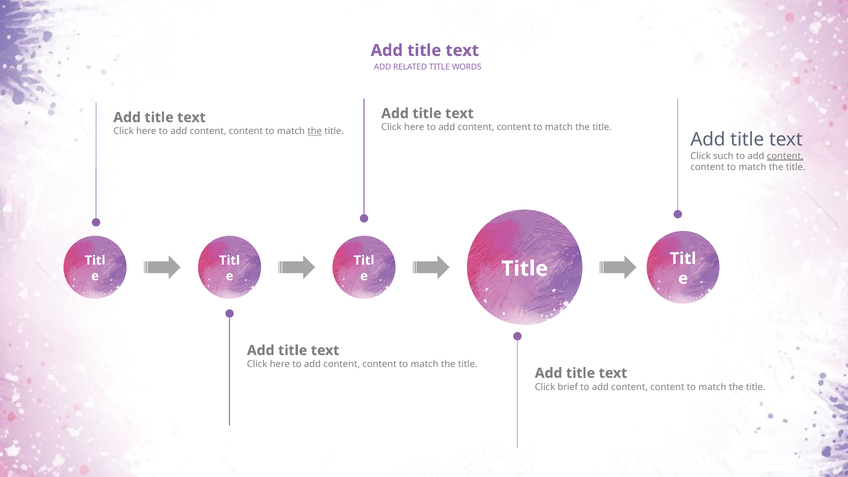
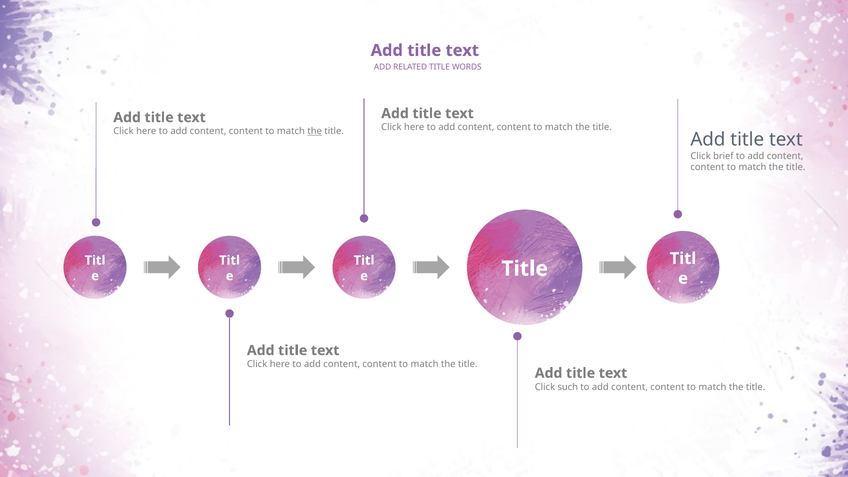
such: such -> brief (723, 156)
content underline: present -> none (785, 156)
brief: brief -> such (568, 387)
